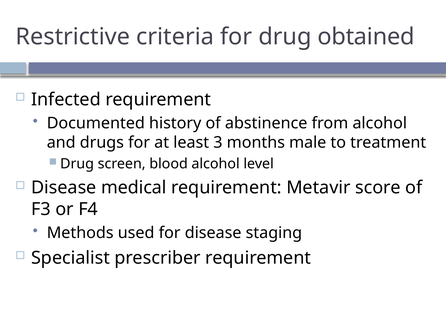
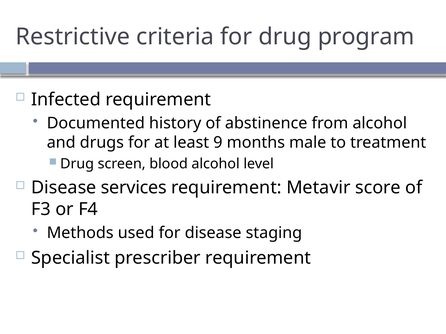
obtained: obtained -> program (366, 37)
3: 3 -> 9 (218, 143)
medical: medical -> services (134, 188)
